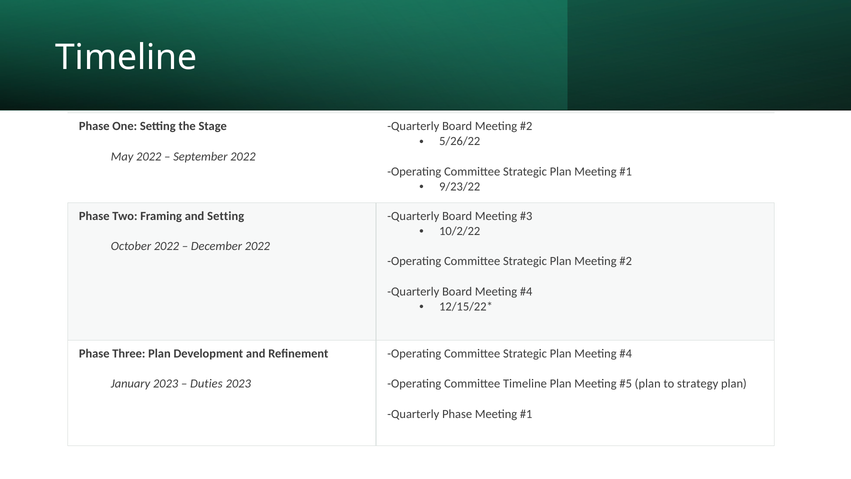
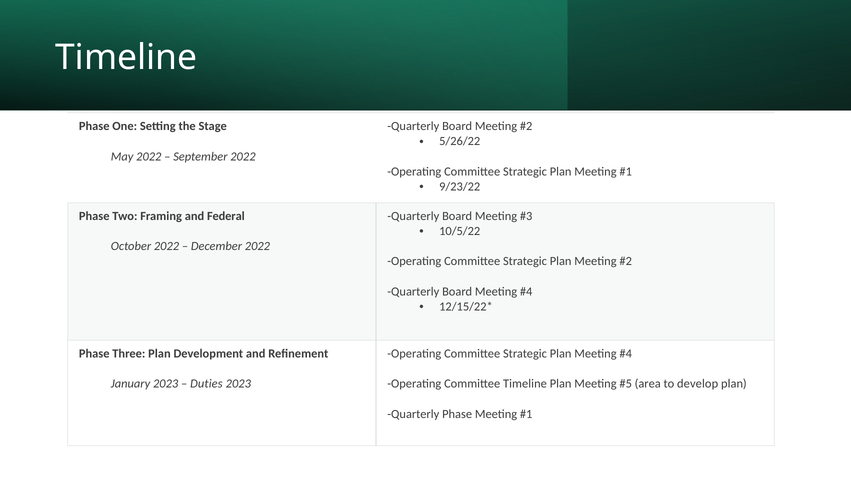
and Setting: Setting -> Federal (226, 216)
10/2/22: 10/2/22 -> 10/5/22 (460, 231)
plan: plan -> area (648, 384)
strategy: strategy -> develop (698, 384)
